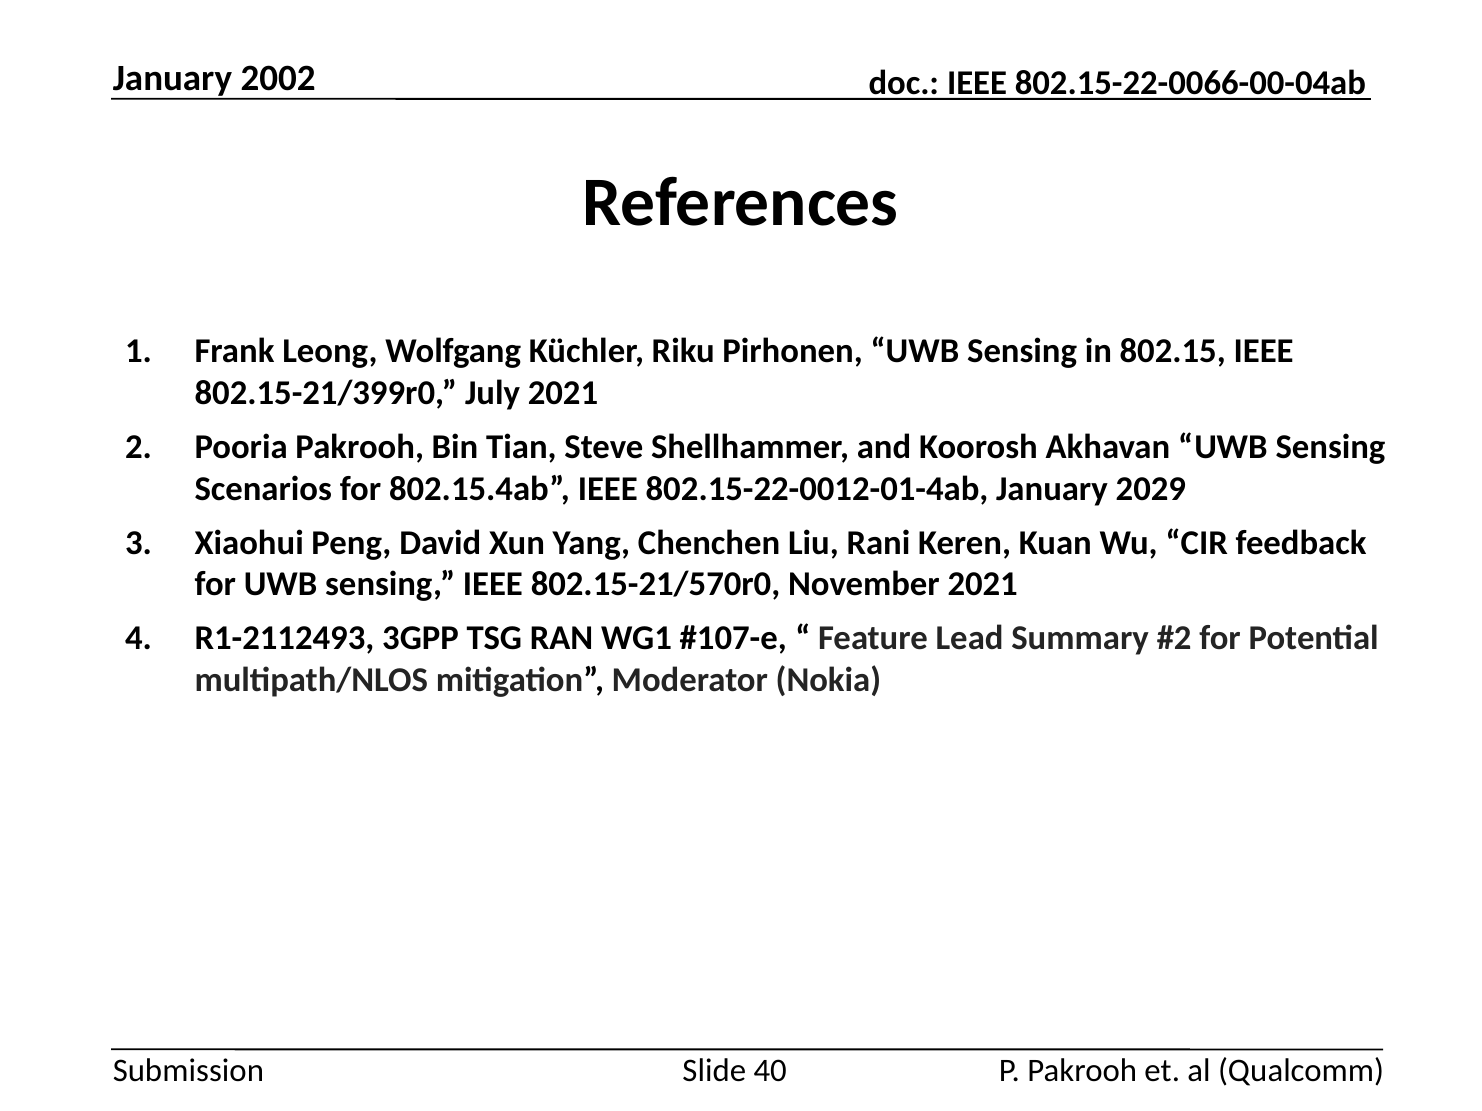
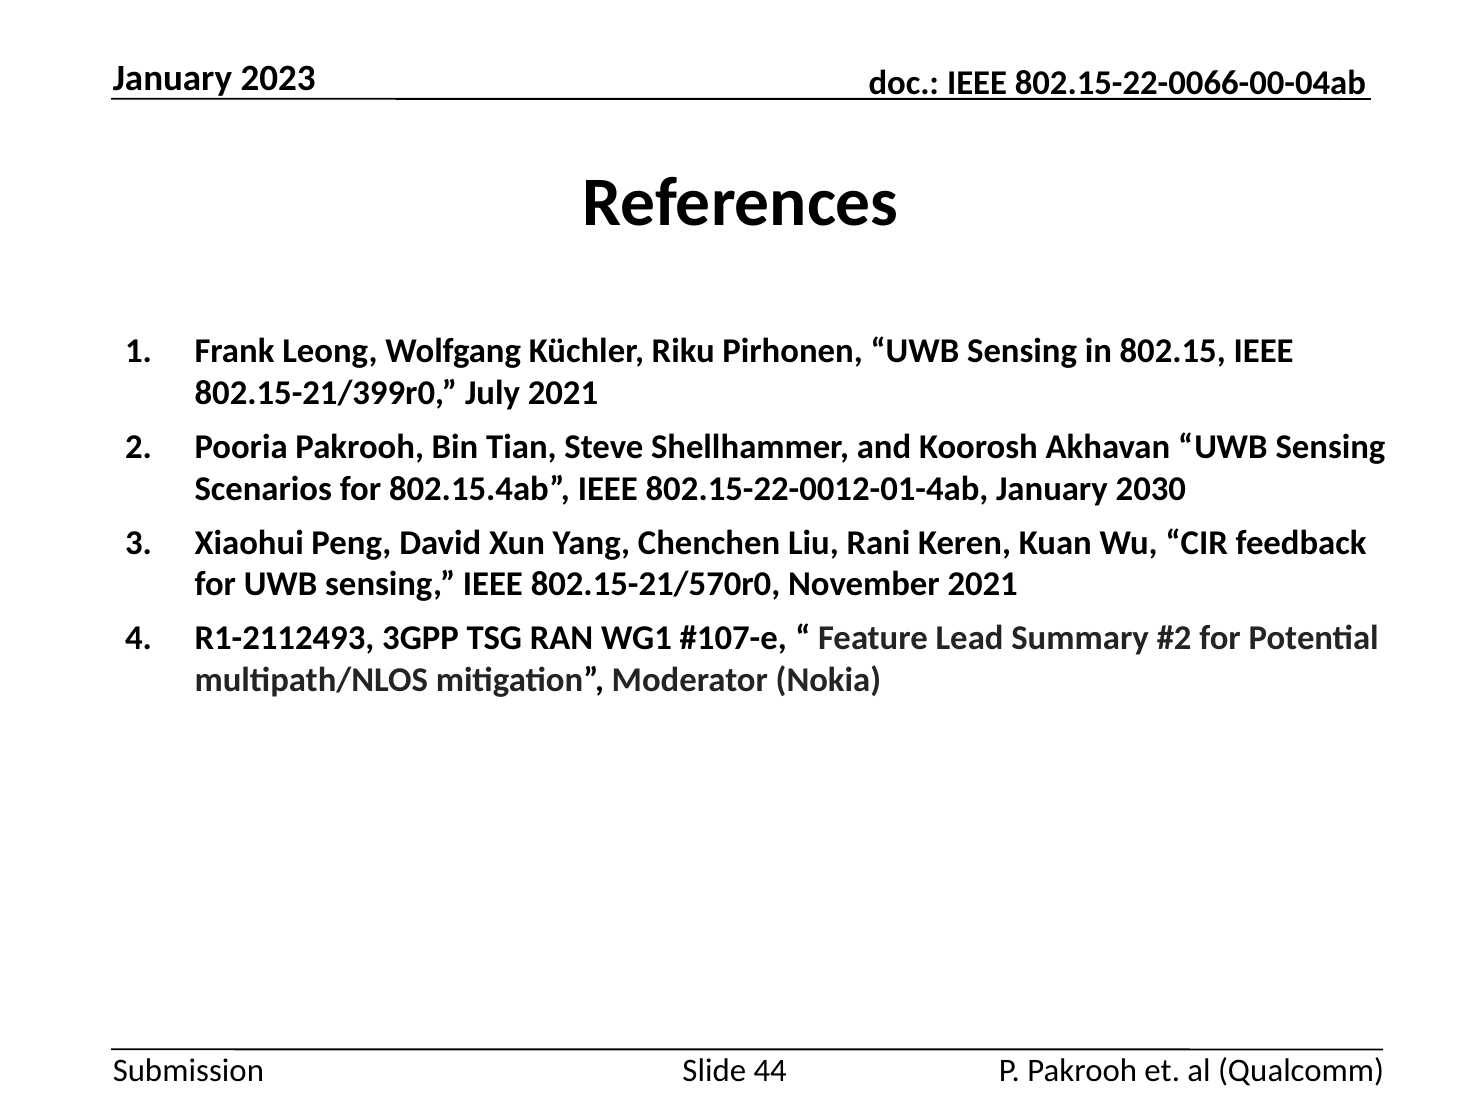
2002: 2002 -> 2023 (278, 79)
2029: 2029 -> 2030 (1151, 489)
40: 40 -> 44 (770, 1072)
